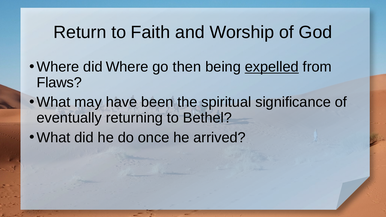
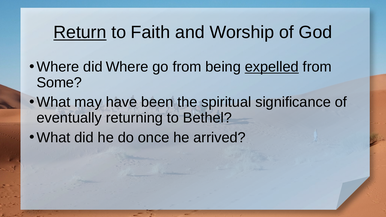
Return underline: none -> present (80, 32)
go then: then -> from (187, 67)
Flaws: Flaws -> Some (59, 83)
